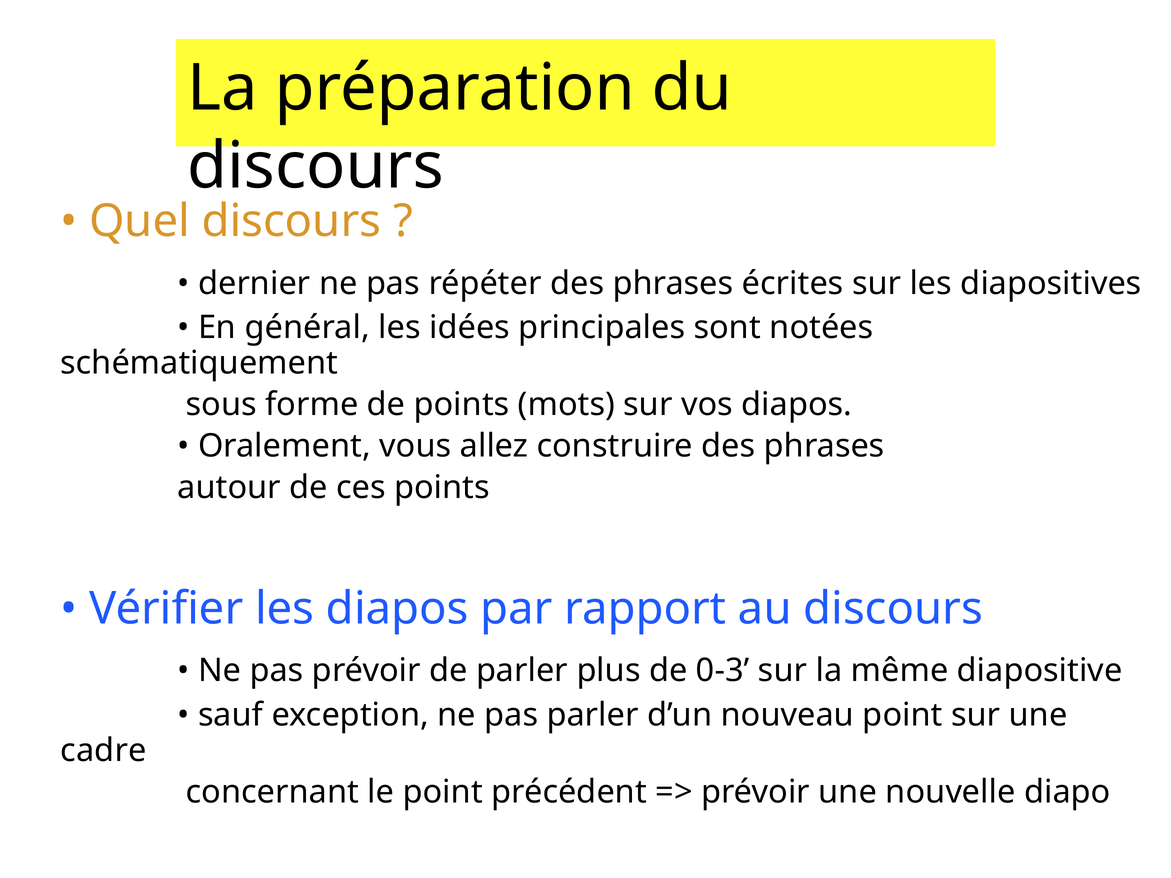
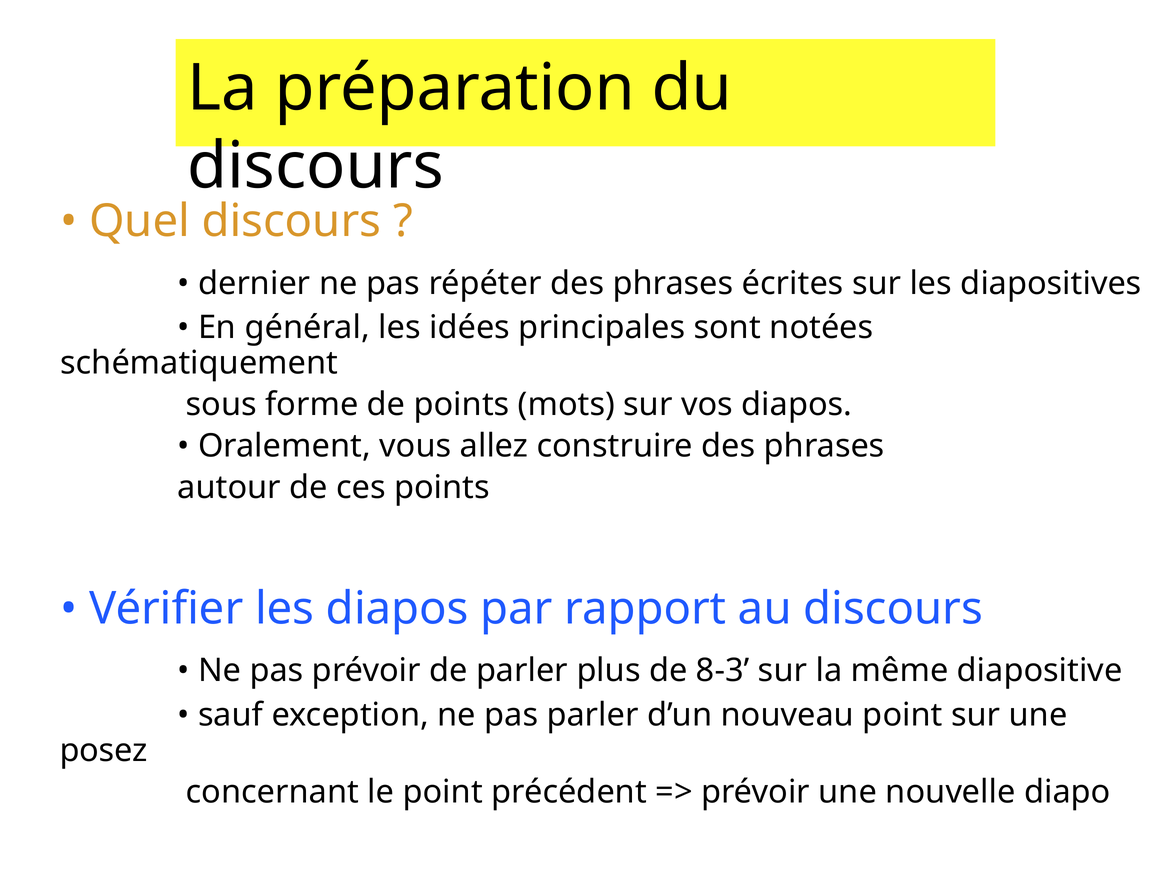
0-3: 0-3 -> 8-3 (723, 671)
cadre: cadre -> posez (104, 751)
